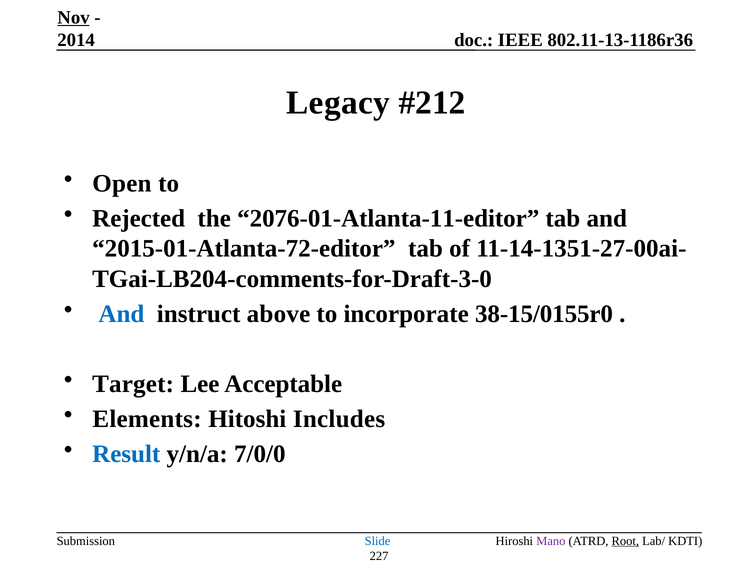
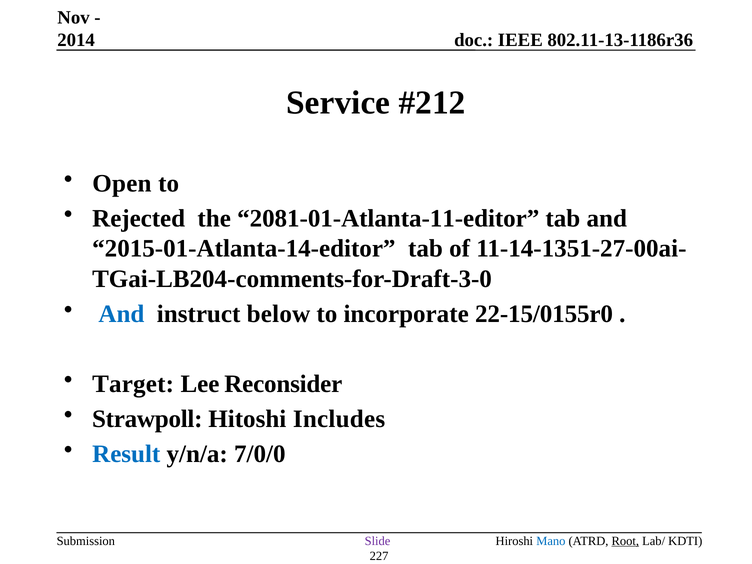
Nov underline: present -> none (73, 18)
Legacy: Legacy -> Service (338, 103)
2076-01-Atlanta-11-editor: 2076-01-Atlanta-11-editor -> 2081-01-Atlanta-11-editor (388, 219)
2015-01-Atlanta-72-editor: 2015-01-Atlanta-72-editor -> 2015-01-Atlanta-14-editor (244, 249)
above: above -> below (278, 314)
38-15/0155r0: 38-15/0155r0 -> 22-15/0155r0 (544, 314)
Acceptable: Acceptable -> Reconsider (283, 384)
Elements: Elements -> Strawpoll (147, 419)
Slide colour: blue -> purple (378, 541)
Mano colour: purple -> blue (551, 541)
